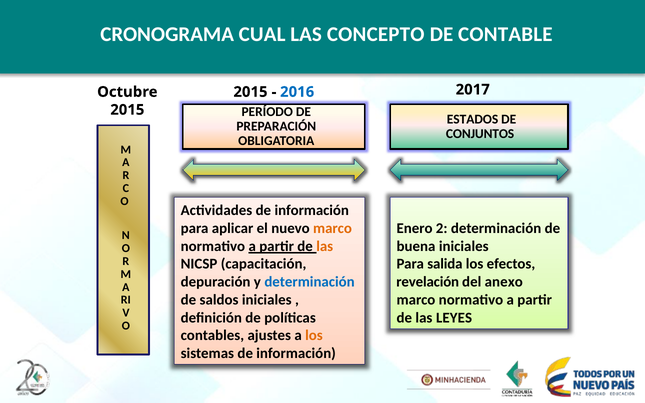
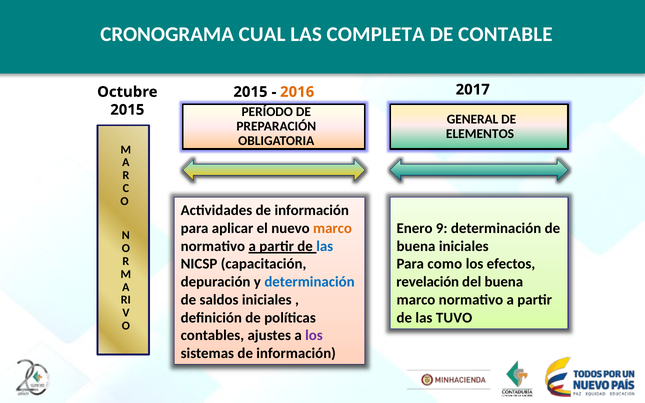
CONCEPTO: CONCEPTO -> COMPLETA (376, 34)
2016 colour: blue -> orange (297, 92)
ESTADOS: ESTADOS -> GENERAL (473, 119)
CONJUNTOS: CONJUNTOS -> ELEMENTOS (480, 134)
2: 2 -> 9 (442, 228)
las colour: orange -> blue (325, 246)
salida: salida -> como (445, 264)
del anexo: anexo -> buena (504, 282)
LEYES: LEYES -> TUVO (454, 318)
los colour: orange -> purple (314, 336)
